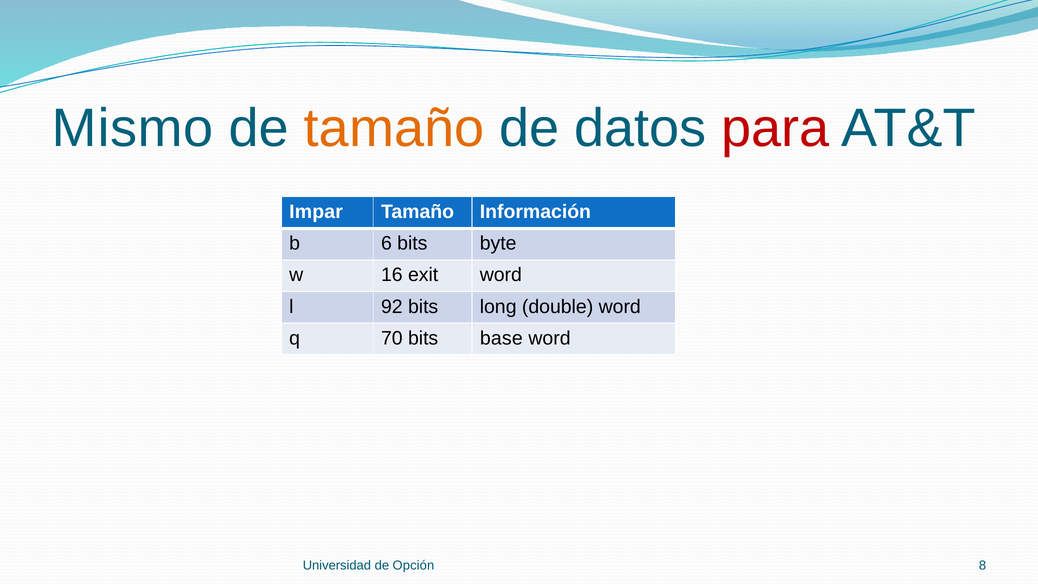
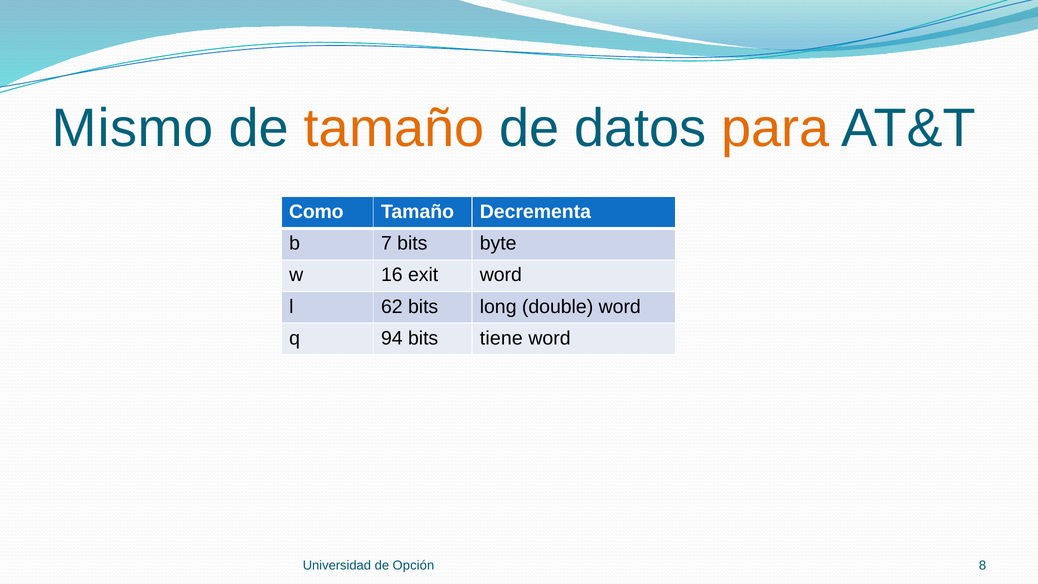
para colour: red -> orange (775, 129)
Impar: Impar -> Como (316, 212)
Información: Información -> Decrementa (535, 212)
6: 6 -> 7 (386, 243)
92: 92 -> 62 (392, 307)
70: 70 -> 94 (392, 338)
base: base -> tiene (501, 338)
